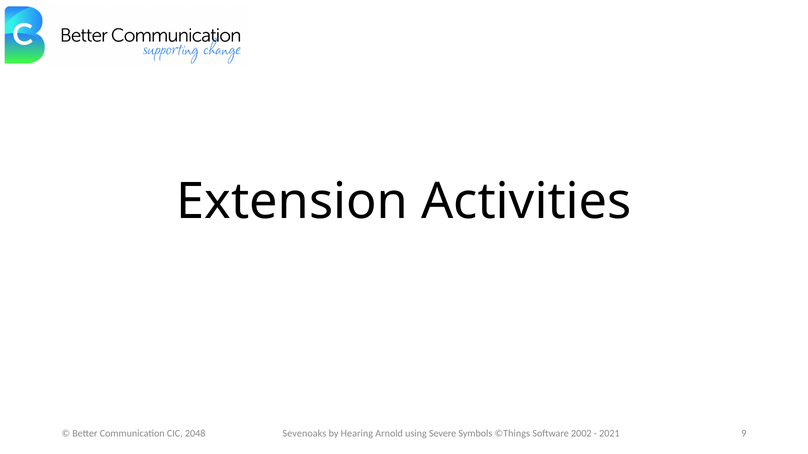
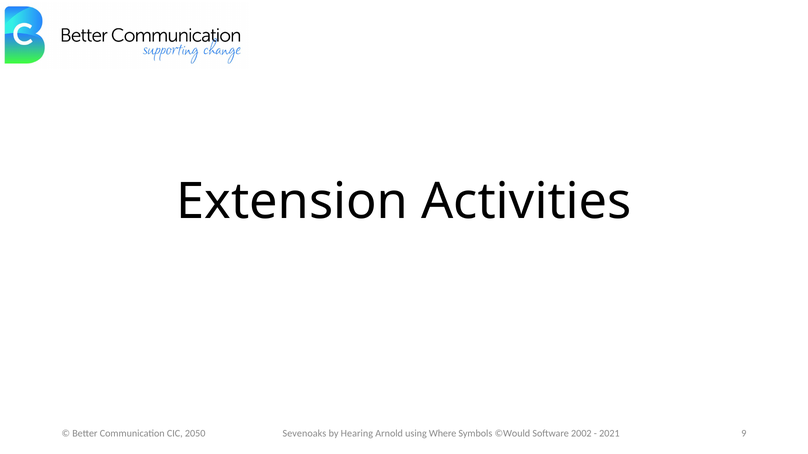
Severe: Severe -> Where (443, 434)
©Things: ©Things -> ©Would (512, 434)
2048: 2048 -> 2050 (195, 434)
